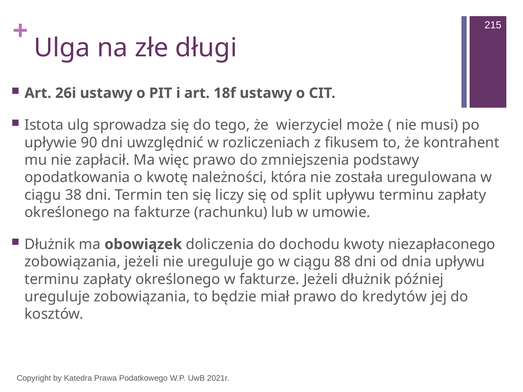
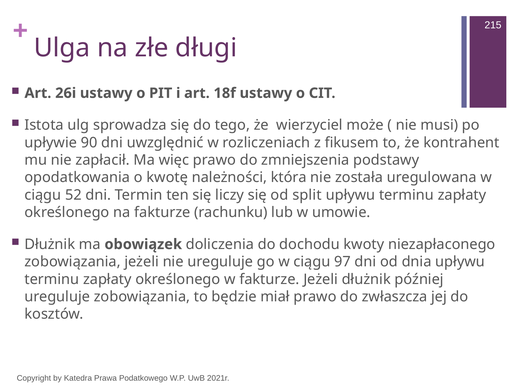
38: 38 -> 52 (73, 195)
88: 88 -> 97 (343, 262)
kredytów: kredytów -> zwłaszcza (395, 297)
